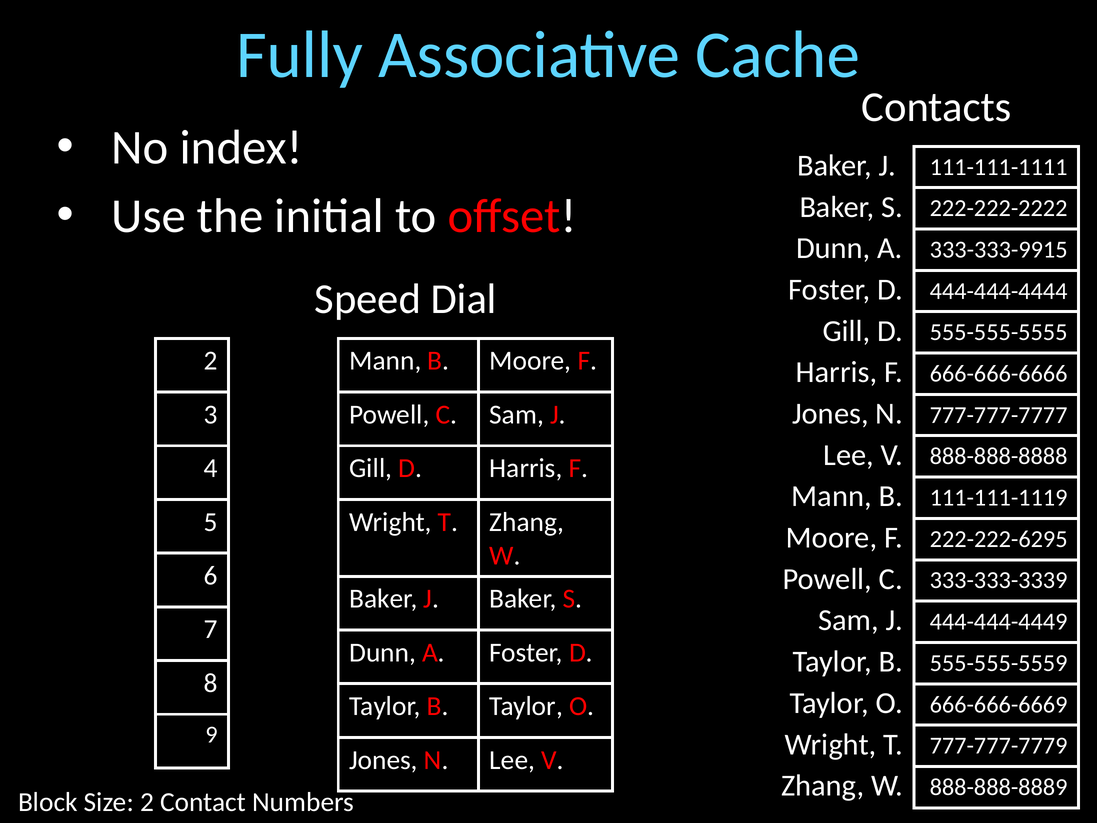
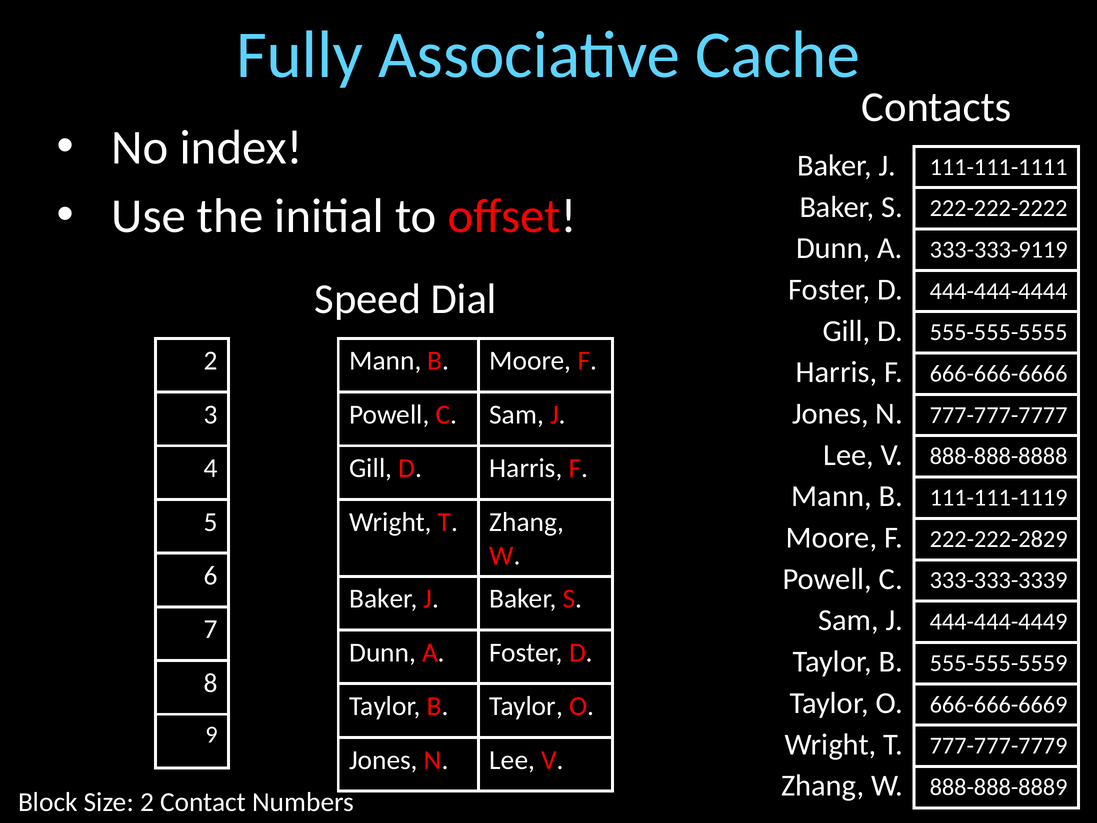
333-333-9915: 333-333-9915 -> 333-333-9119 (999, 250)
222-222-6295: 222-222-6295 -> 222-222-2829 (999, 539)
